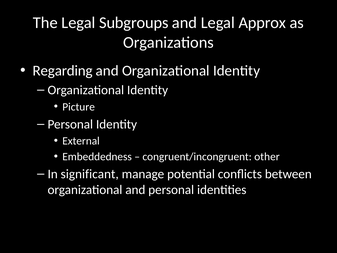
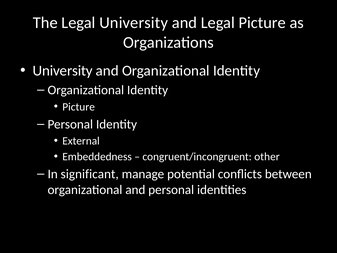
Legal Subgroups: Subgroups -> University (134, 23)
Legal Approx: Approx -> Picture (262, 23)
Regarding: Regarding -> University (63, 71)
